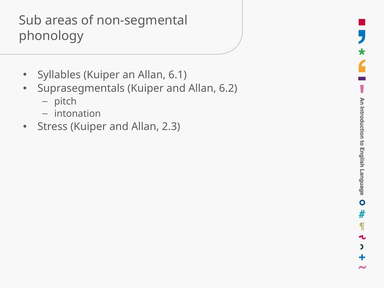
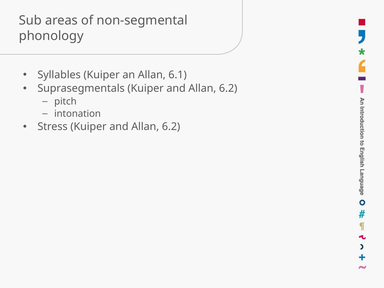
2.3: 2.3 -> 6.2 (171, 127)
